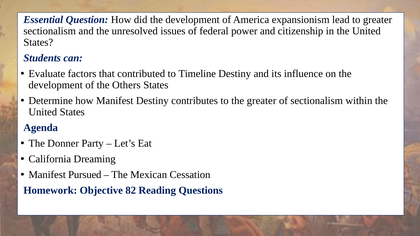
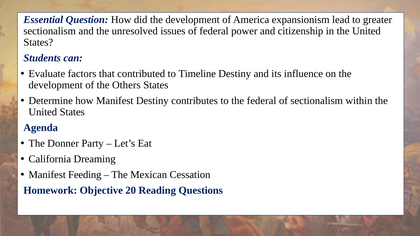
the greater: greater -> federal (262, 101)
Pursued: Pursued -> Feeding (85, 175)
82: 82 -> 20 (131, 191)
